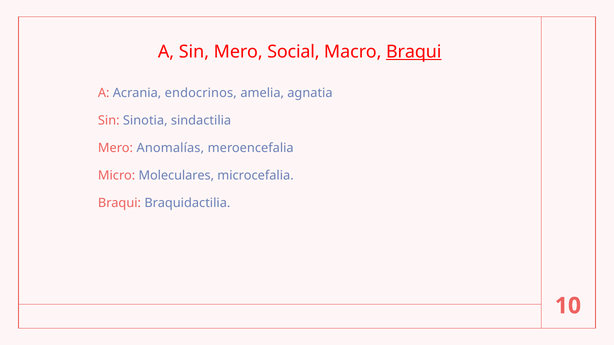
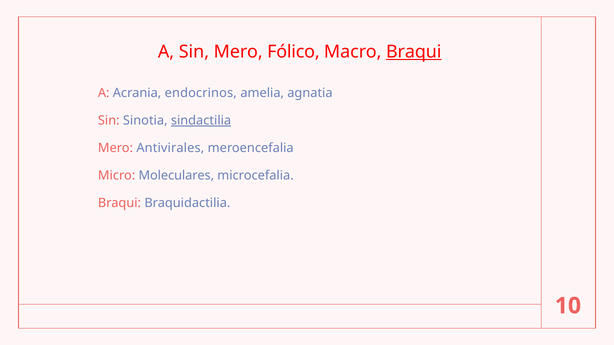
Social: Social -> Fólico (293, 52)
sindactilia underline: none -> present (201, 121)
Anomalías: Anomalías -> Antivirales (170, 148)
